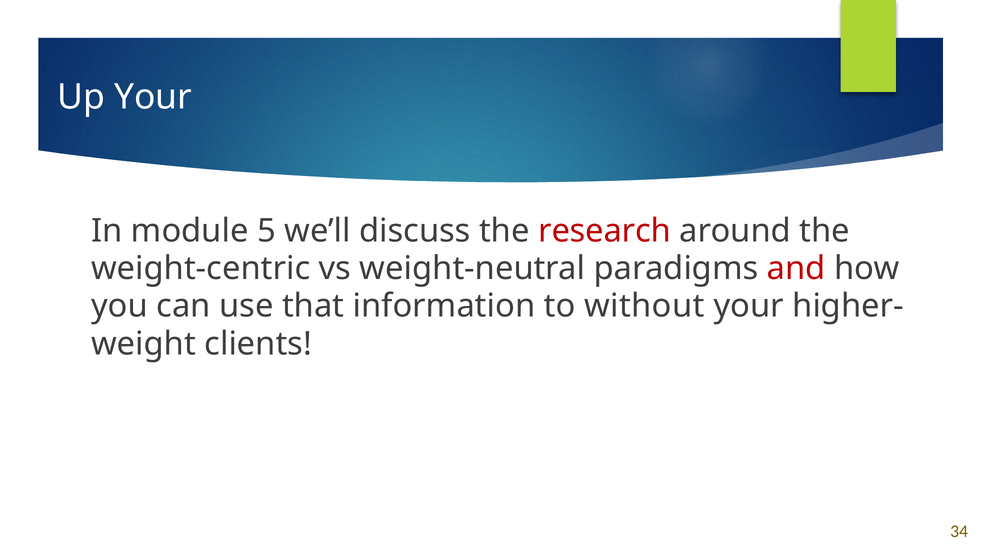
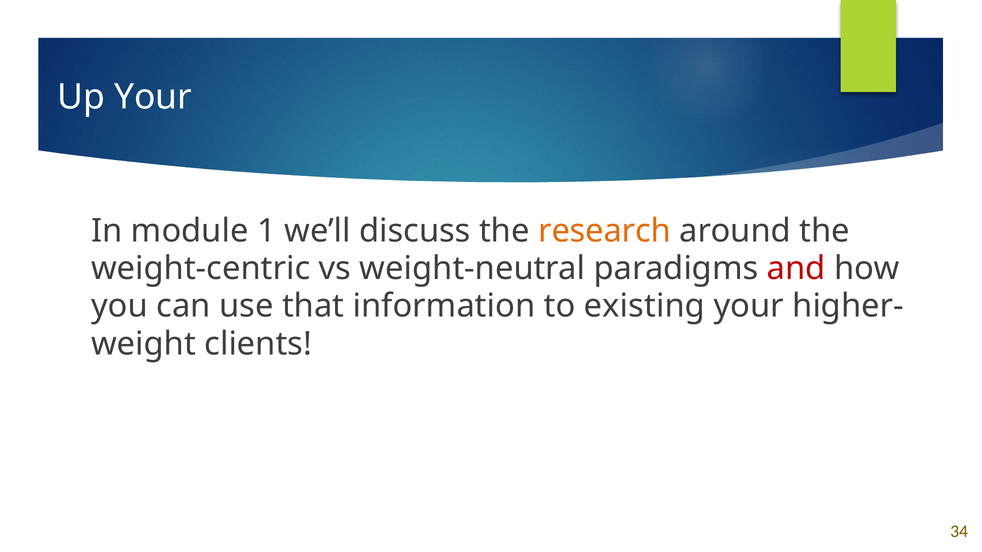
5: 5 -> 1 (266, 231)
research colour: red -> orange (605, 231)
without: without -> existing (645, 306)
